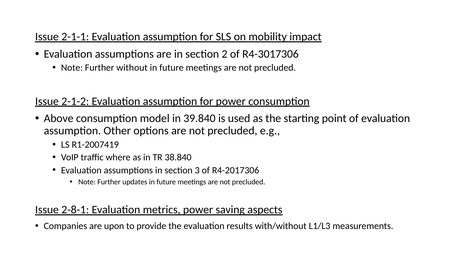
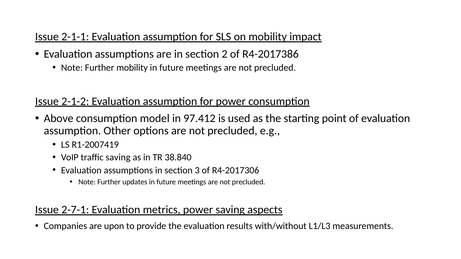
R4-3017306: R4-3017306 -> R4-2017386 (270, 54)
Further without: without -> mobility (132, 68)
39.840: 39.840 -> 97.412 (200, 119)
traffic where: where -> saving (118, 158)
2-8-1: 2-8-1 -> 2-7-1 (75, 210)
